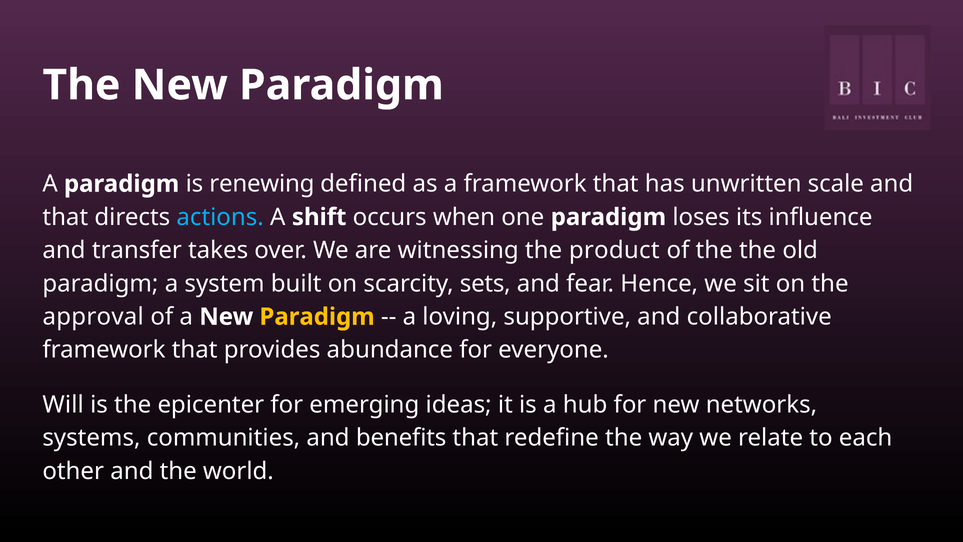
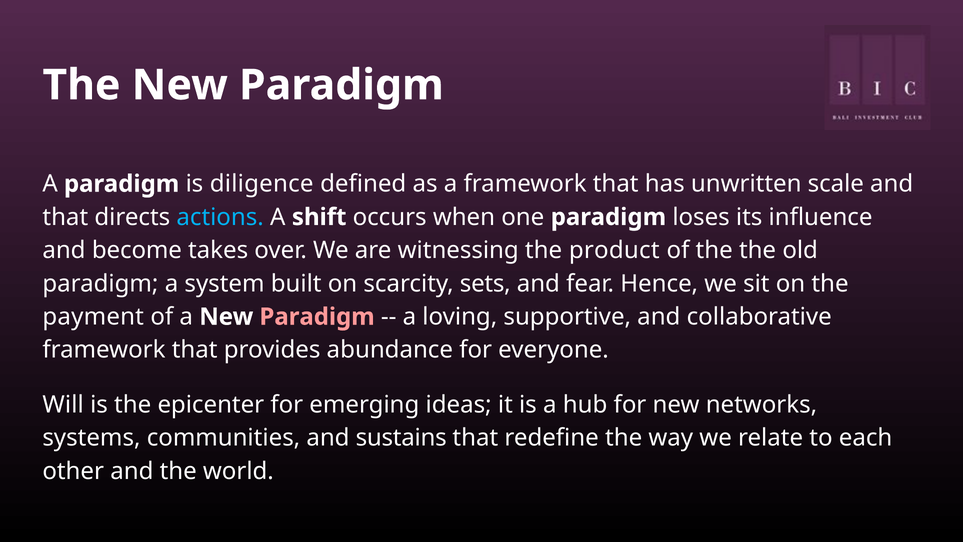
renewing: renewing -> diligence (262, 184)
transfer: transfer -> become (137, 250)
approval: approval -> payment (93, 317)
Paradigm colour: yellow -> pink (317, 317)
benefits: benefits -> sustains (401, 438)
